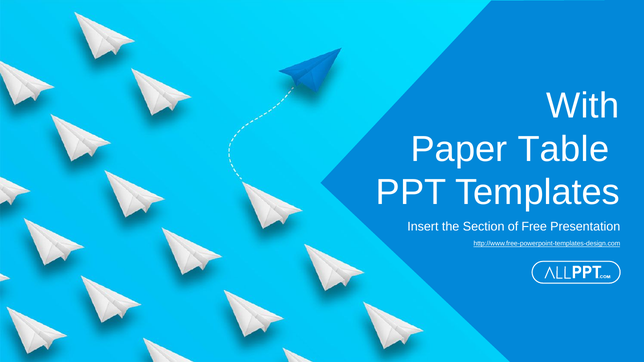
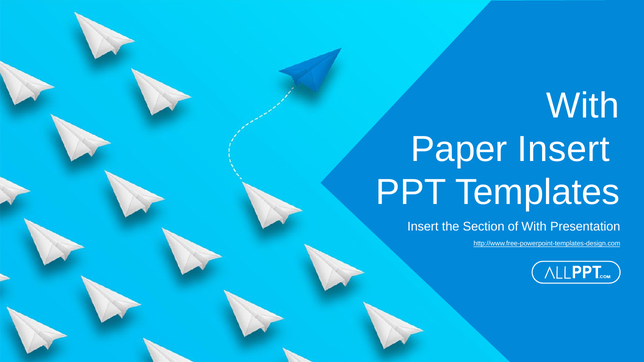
Paper Table: Table -> Insert (564, 149)
of Free: Free -> With (534, 227)
